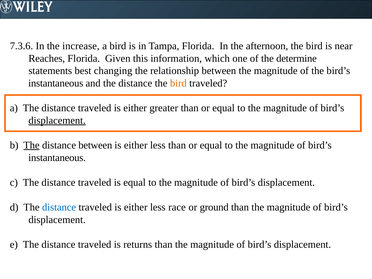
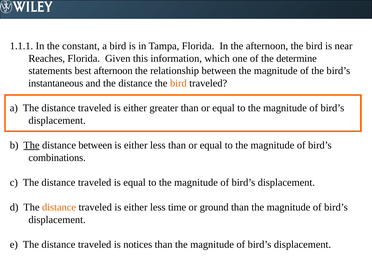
7.3.6: 7.3.6 -> 1.1.1 (21, 46)
increase: increase -> constant (81, 46)
best changing: changing -> afternoon (113, 71)
displacement underline: present -> none (57, 120)
instantaneous: instantaneous -> combinations (57, 158)
distance colour: blue -> orange (59, 207)
race: race -> time (177, 207)
returns: returns -> notices (138, 244)
